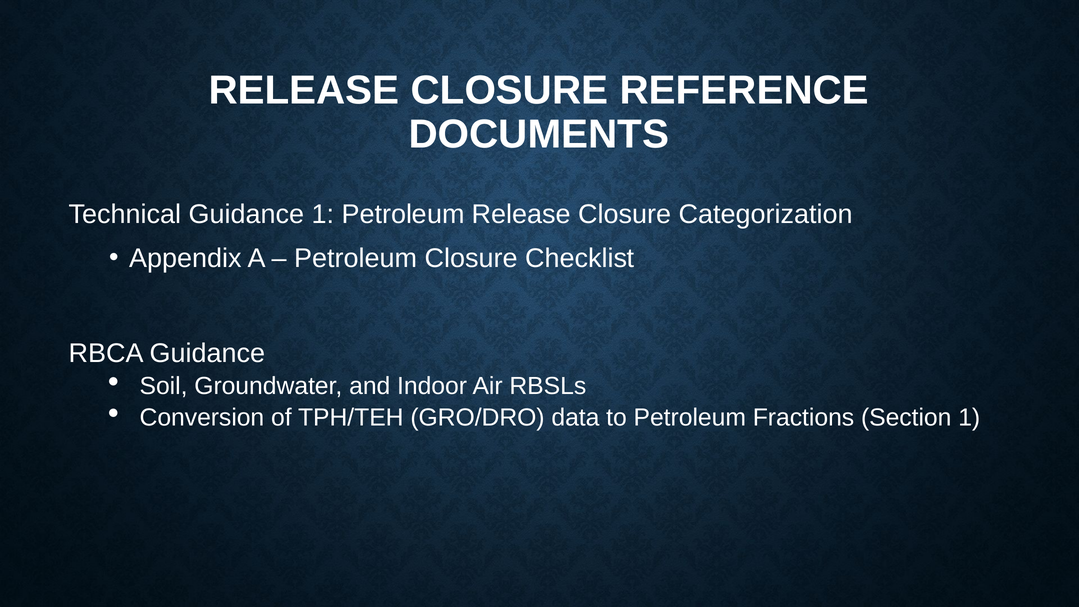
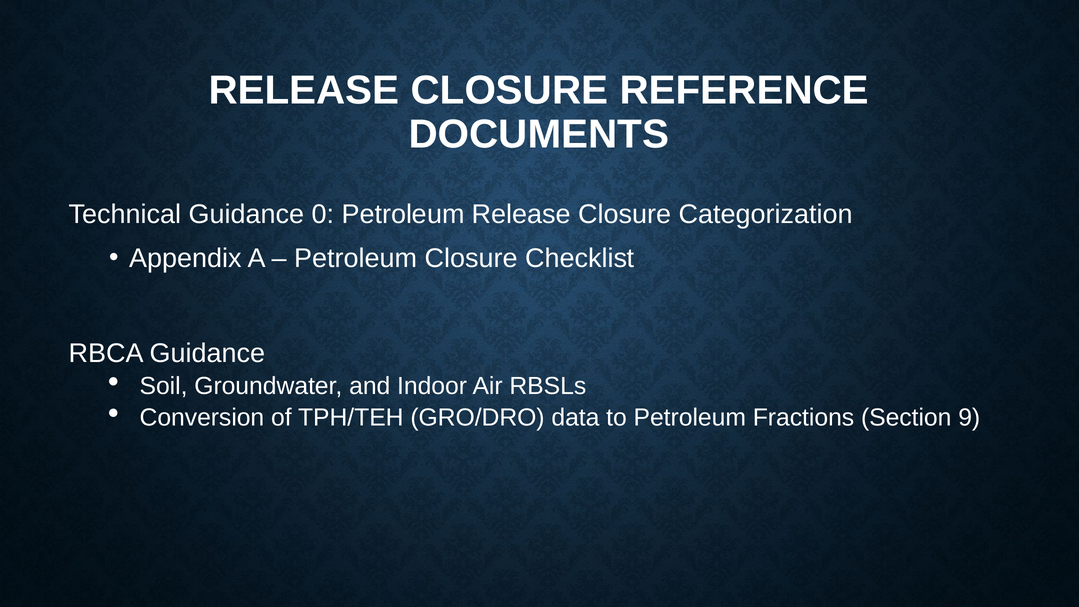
Guidance 1: 1 -> 0 (323, 214)
Section 1: 1 -> 9 (969, 418)
